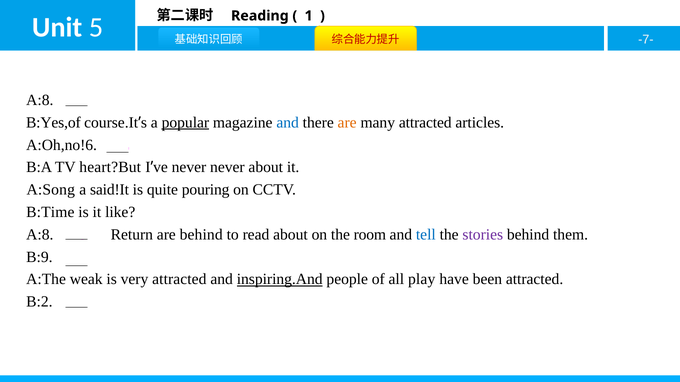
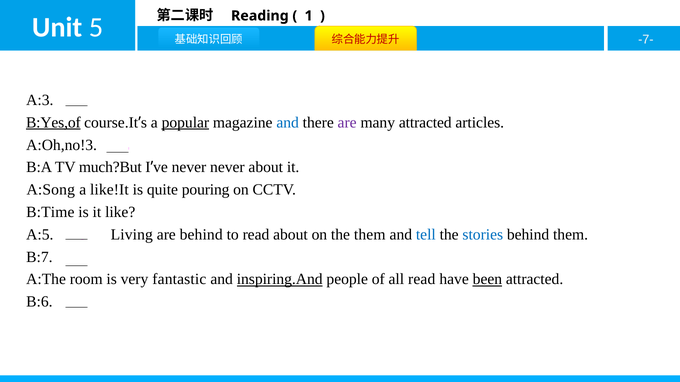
A:8: A:8 -> A:3 (40, 100)
B:Yes,of underline: none -> present (53, 123)
are colour: orange -> purple (347, 123)
A:Oh,no!6: A:Oh,no!6 -> A:Oh,no!3 (62, 145)
heart?But: heart?But -> much?But (110, 167)
said!It: said!It -> like!It (109, 190)
A:8: A:8 -> A:5 (40, 235)
Return: Return -> Living (132, 235)
the room: room -> them (370, 235)
stories colour: purple -> blue (483, 235)
B:9: B:9 -> B:7 (39, 257)
weak: weak -> room (86, 280)
very attracted: attracted -> fantastic (179, 280)
all play: play -> read (422, 280)
been underline: none -> present (487, 280)
B:2: B:2 -> B:6 (39, 302)
